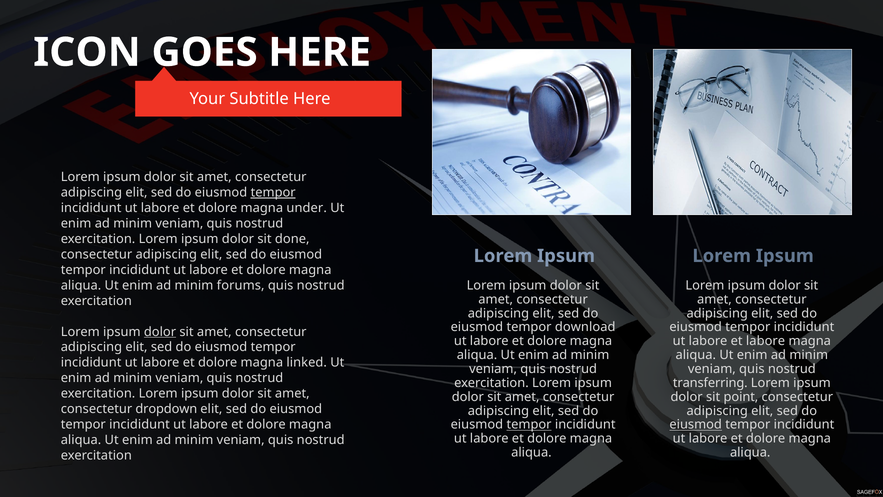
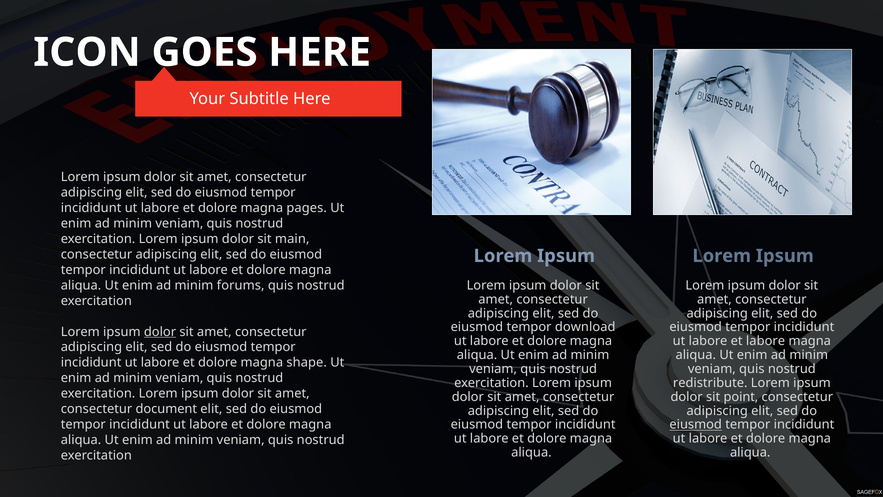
tempor underline: present -> none (273, 192)
under: under -> pages (307, 208)
done: done -> main (292, 239)
linked: linked -> shape (307, 362)
transferring: transferring -> redistribute (710, 383)
dropdown: dropdown -> document (166, 409)
tempor underline: present -> none (529, 424)
